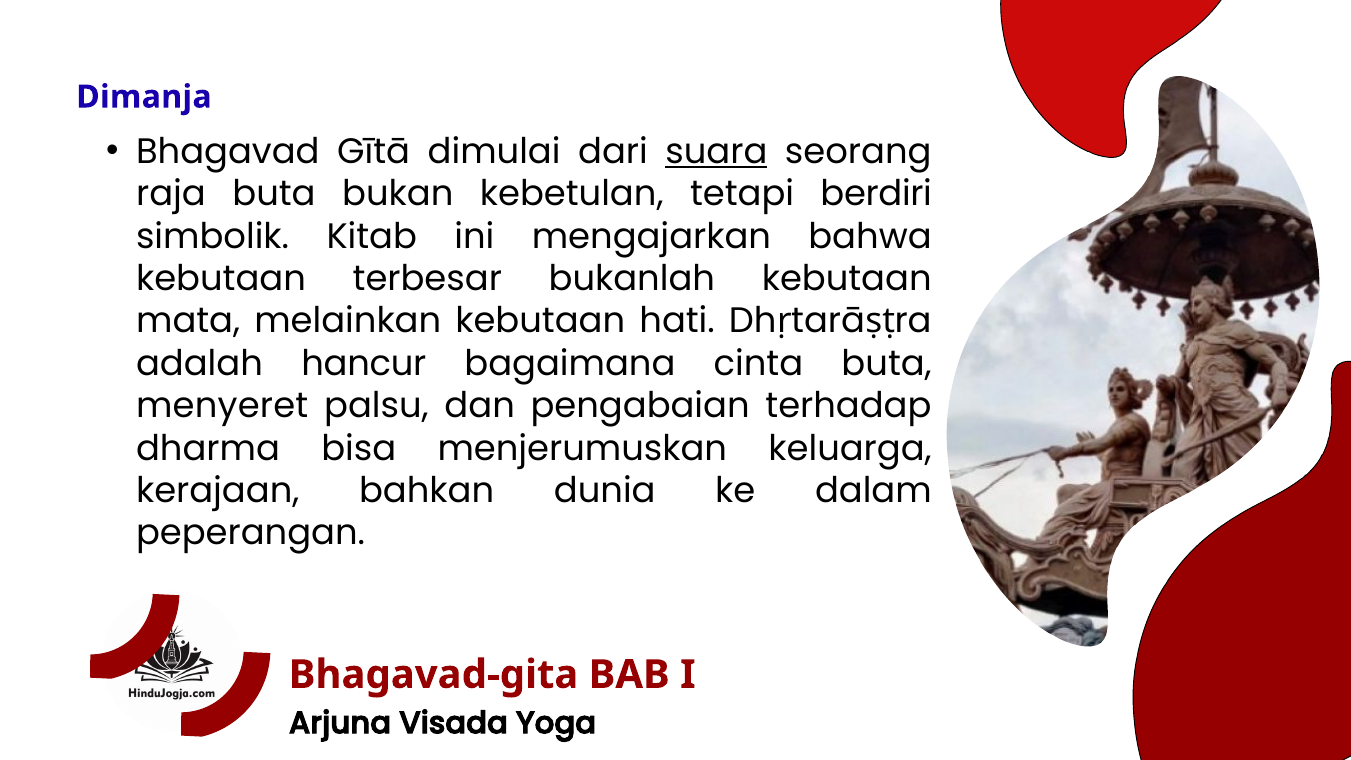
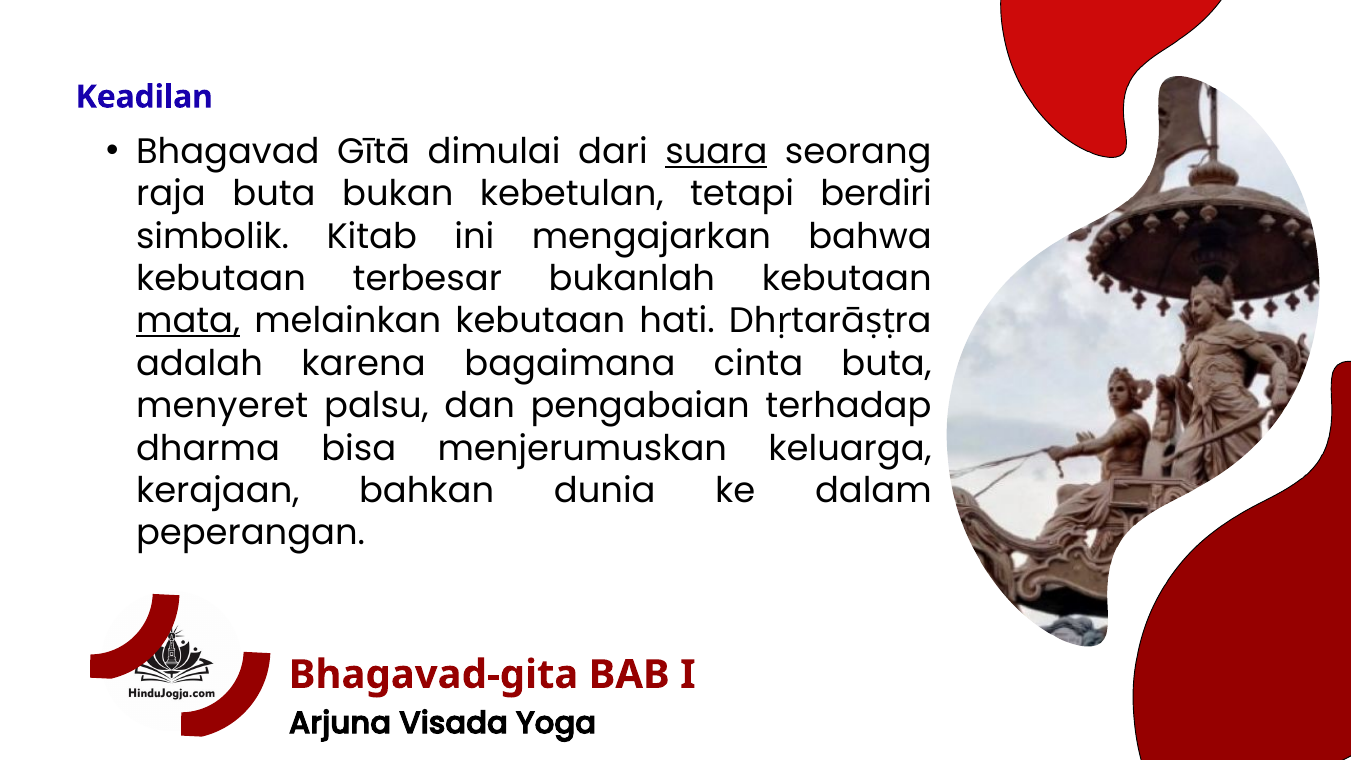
Dimanja: Dimanja -> Keadilan (144, 97)
mata underline: none -> present (188, 321)
hancur: hancur -> karena (364, 364)
